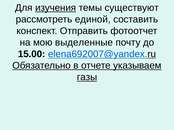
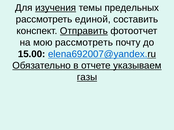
существуют: существуют -> предельных (132, 8)
Отправить underline: none -> present (84, 31)
мою выделенные: выделенные -> рассмотреть (84, 43)
